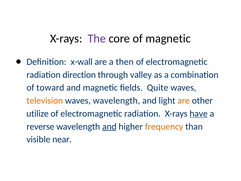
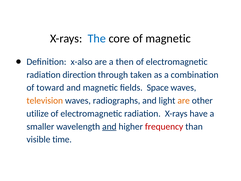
The colour: purple -> blue (97, 39)
x-wall: x-wall -> x-also (82, 62)
valley: valley -> taken (141, 75)
Quite: Quite -> Space (158, 88)
waves wavelength: wavelength -> radiographs (117, 100)
have underline: present -> none (199, 113)
reverse: reverse -> smaller (40, 126)
frequency colour: orange -> red (164, 126)
near: near -> time (62, 139)
